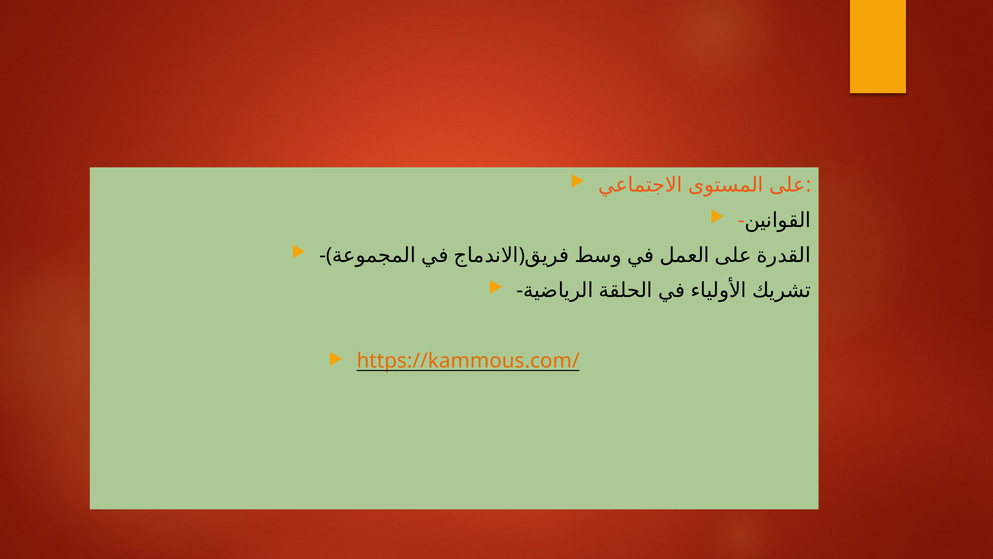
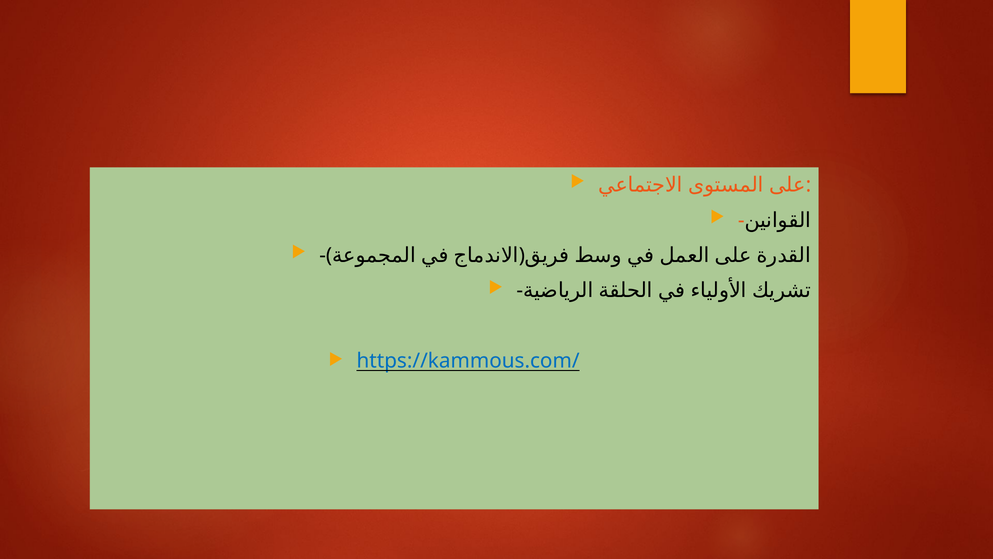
https://kammous.com/ colour: orange -> blue (468, 361)
